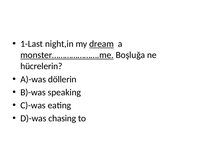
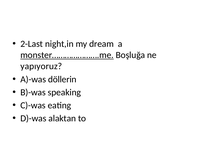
1-Last: 1-Last -> 2-Last (32, 44)
dream underline: present -> none (102, 44)
hücrelerin: hücrelerin -> yapıyoruz (41, 66)
chasing: chasing -> alaktan (62, 118)
